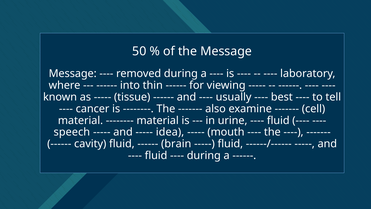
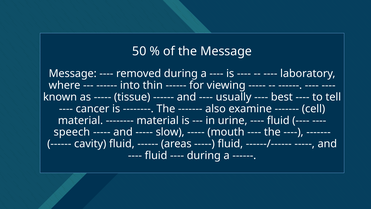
idea: idea -> slow (170, 132)
brain: brain -> areas (176, 144)
